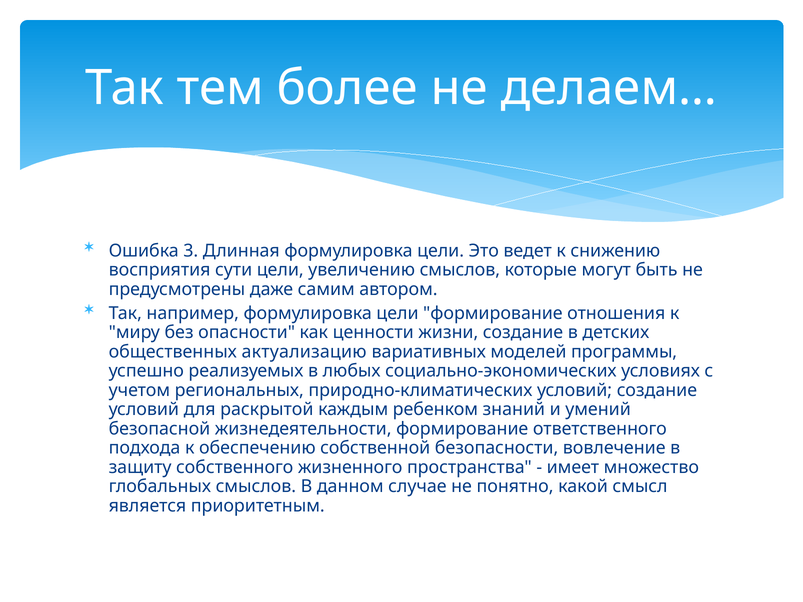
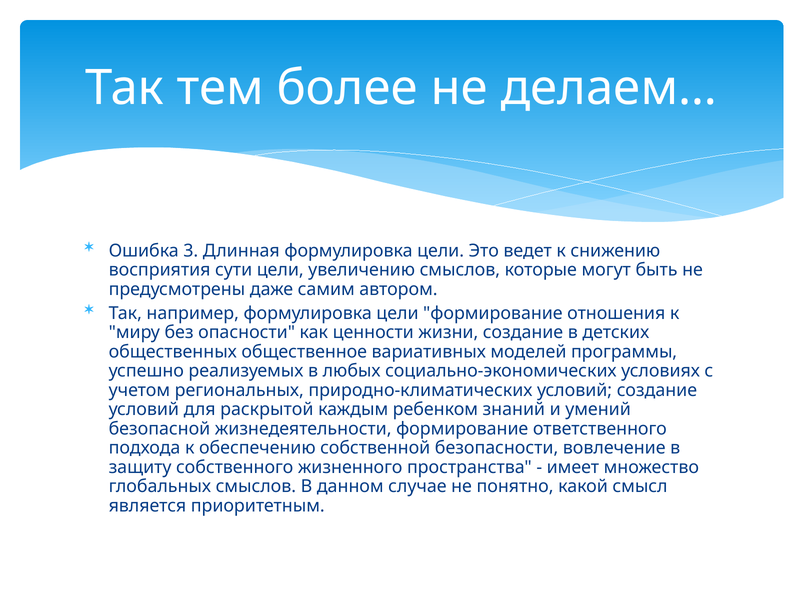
актуализацию: актуализацию -> общественное (304, 352)
